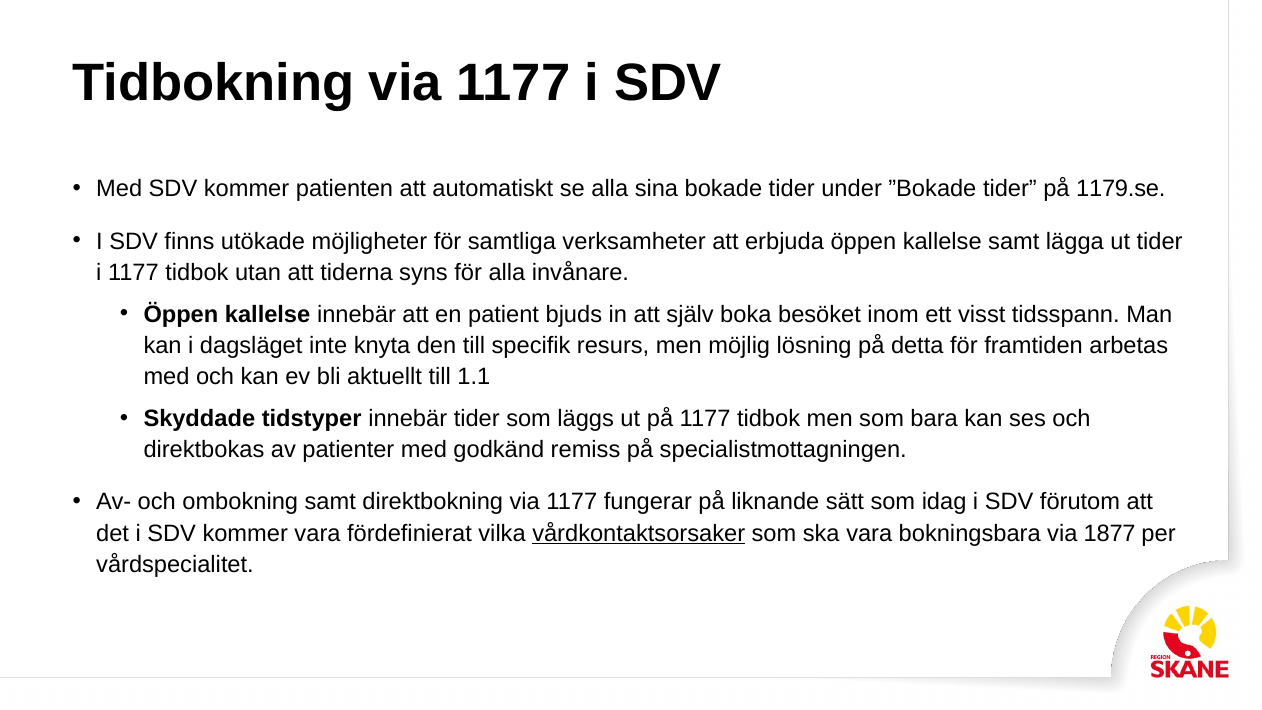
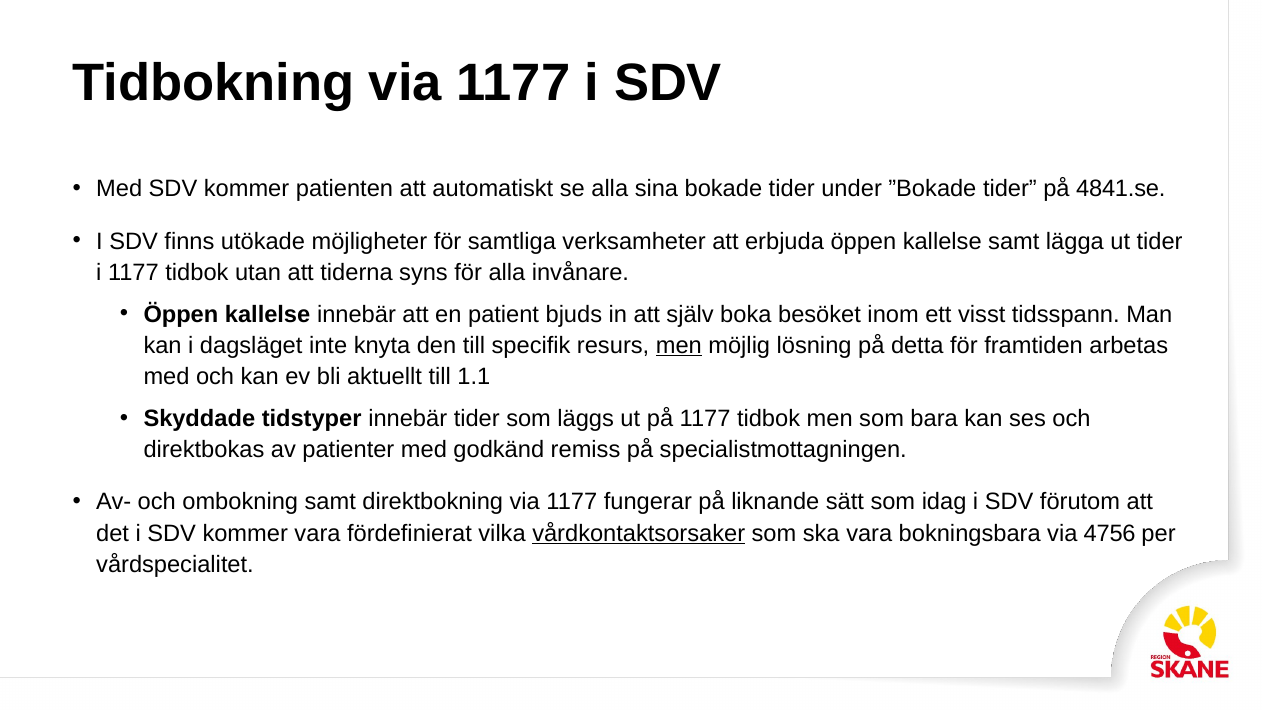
1179.se: 1179.se -> 4841.se (1121, 189)
men underline: none -> present (679, 345)
1877: 1877 -> 4756 (1110, 533)
